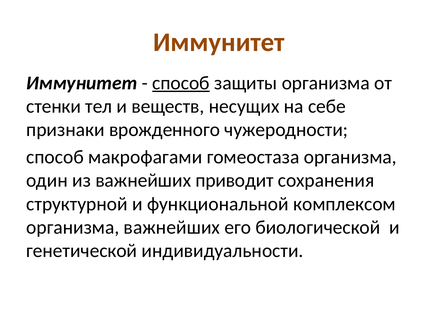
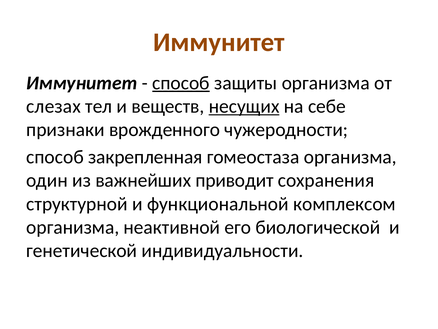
стенки: стенки -> слезах (54, 106)
несущих underline: none -> present (244, 106)
макрофагами: макрофагами -> закрепленная (145, 157)
организма важнейших: важнейших -> неактивной (172, 227)
